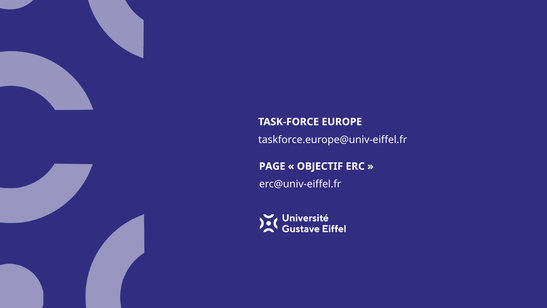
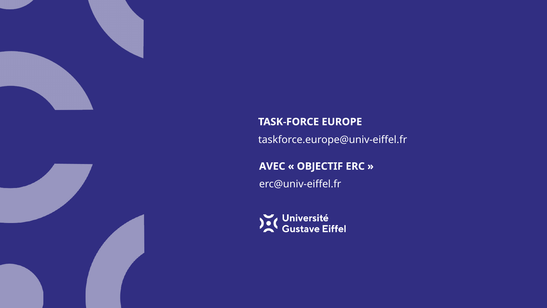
PAGE: PAGE -> AVEC (272, 166)
